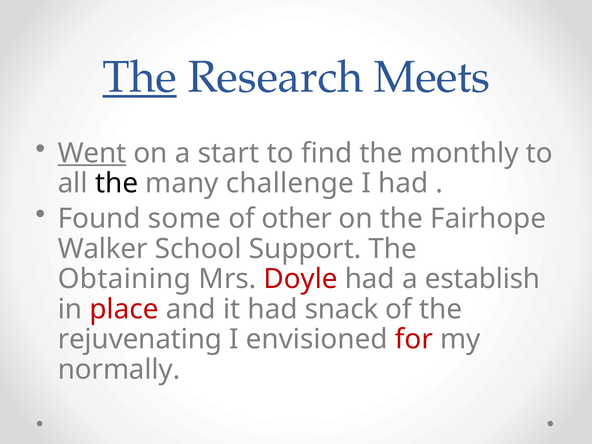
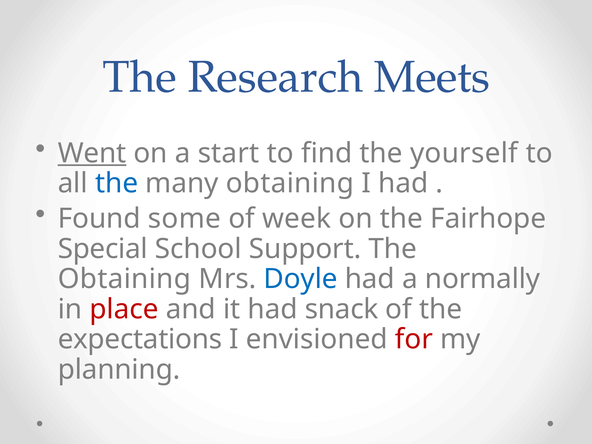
The underline: present -> none (140, 77)
monthly: monthly -> yourself (464, 153)
the colour: black -> blue (117, 183)
many challenge: challenge -> obtaining (290, 183)
other: other -> week (297, 219)
Walker: Walker -> Special (103, 249)
Doyle colour: red -> blue (301, 279)
establish: establish -> normally (482, 279)
rejuvenating: rejuvenating -> expectations (140, 339)
normally: normally -> planning (119, 370)
